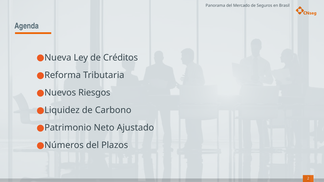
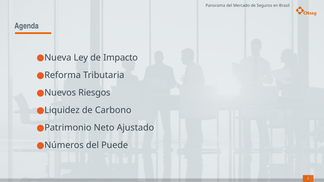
Créditos: Créditos -> Impacto (121, 58)
Plazos: Plazos -> Puede (115, 145)
